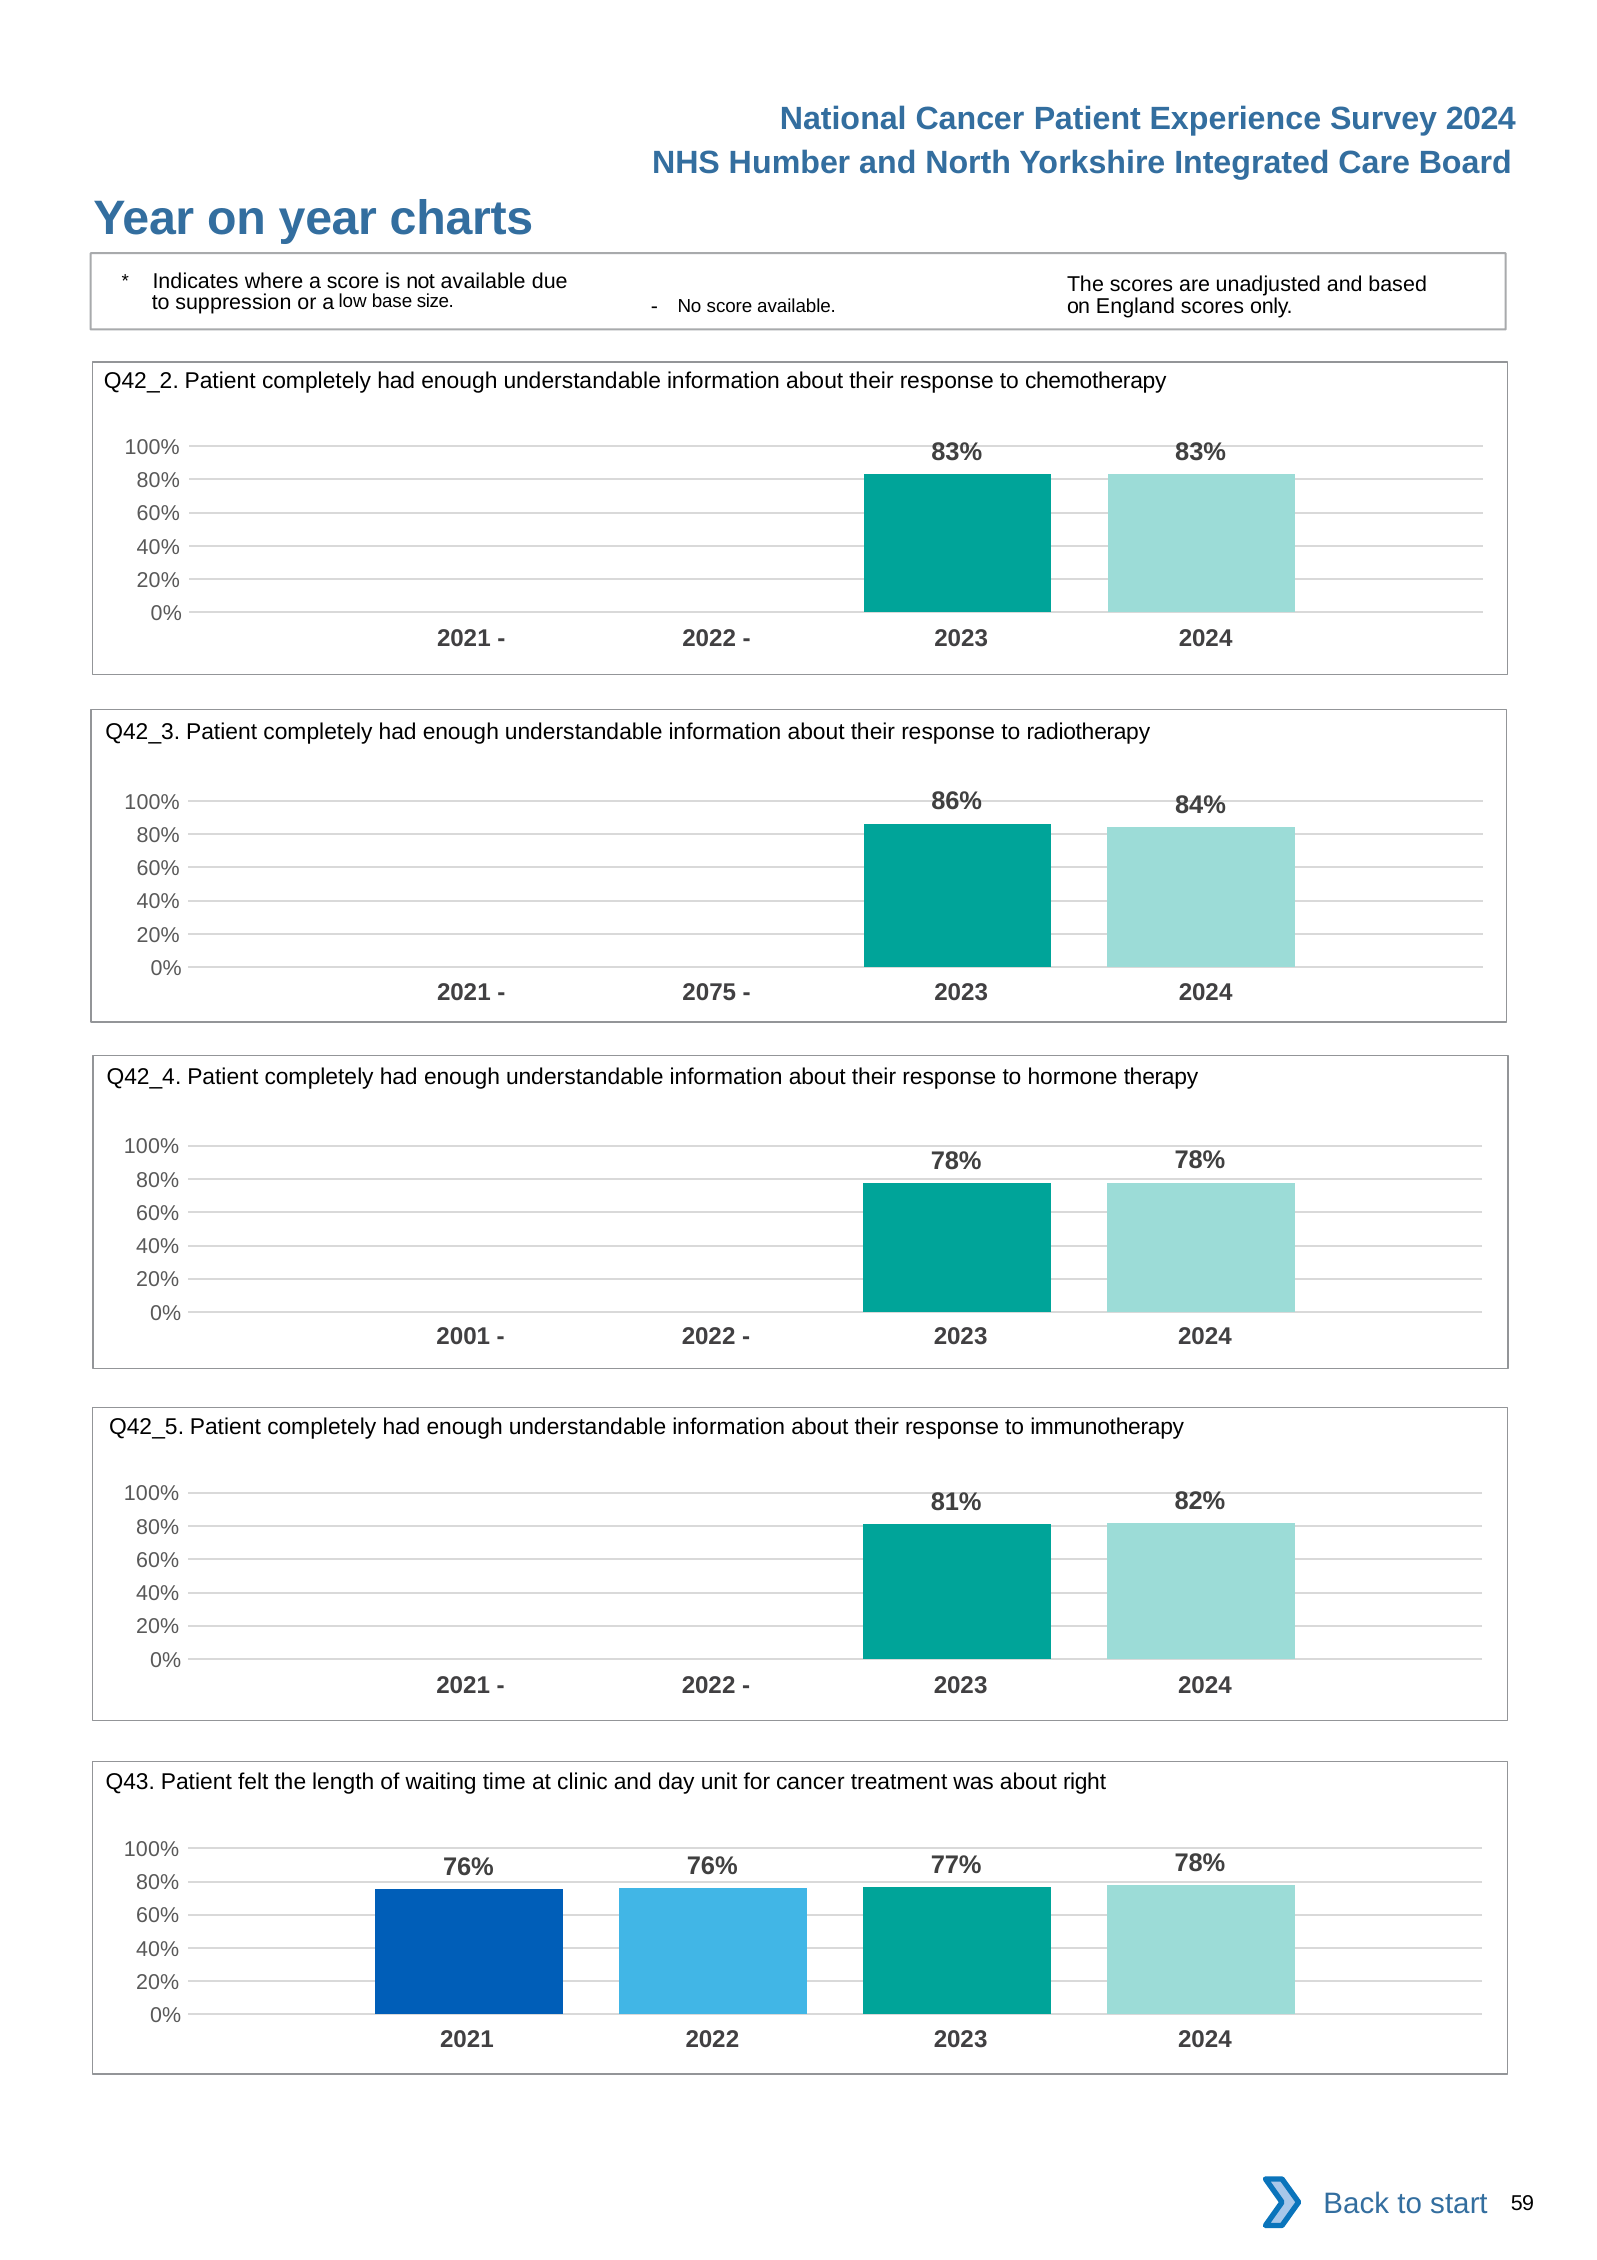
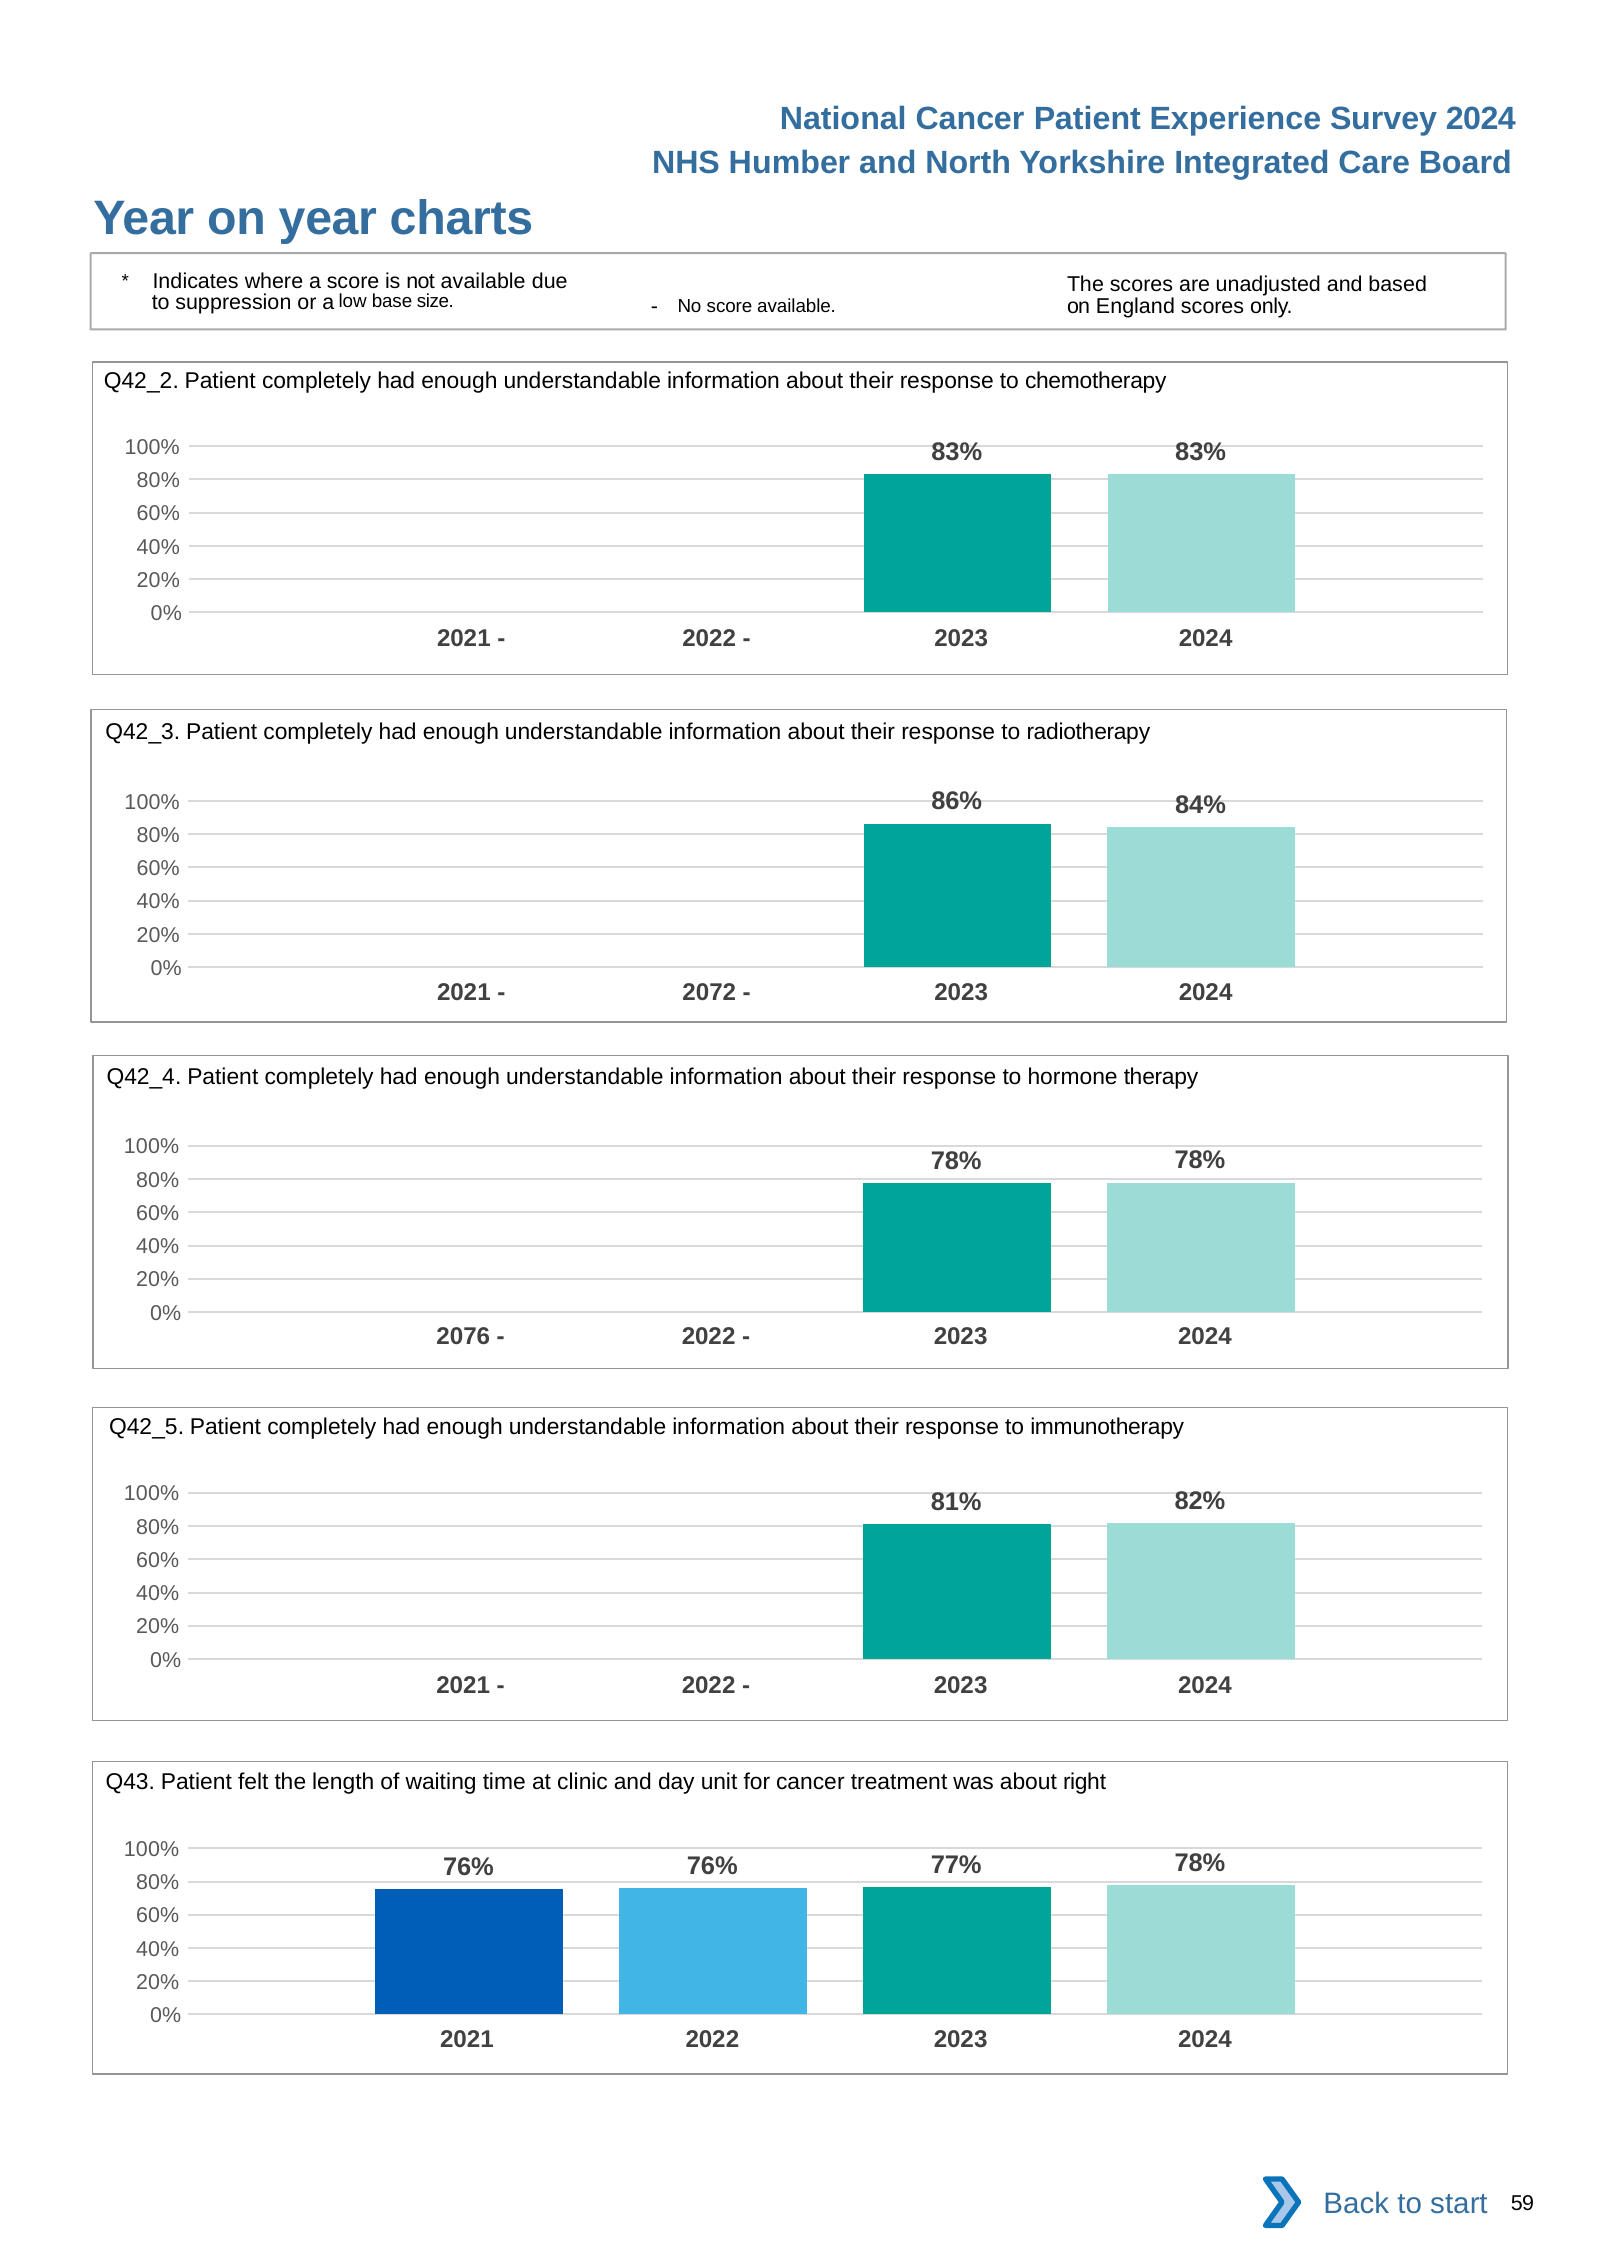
2075: 2075 -> 2072 (709, 993)
2001: 2001 -> 2076 (463, 1336)
